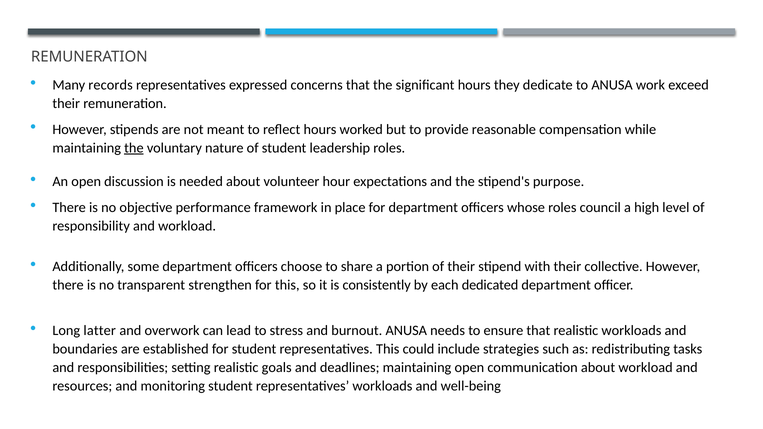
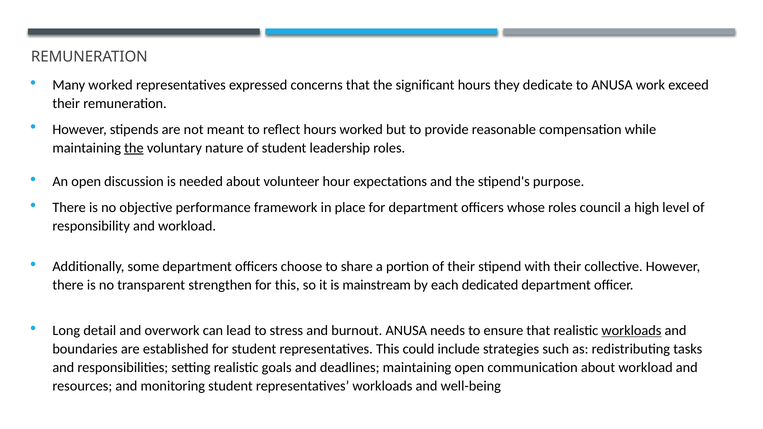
Many records: records -> worked (111, 85)
consistently: consistently -> mainstream (377, 285)
latter: latter -> detail (100, 331)
workloads underline: none -> present (631, 331)
